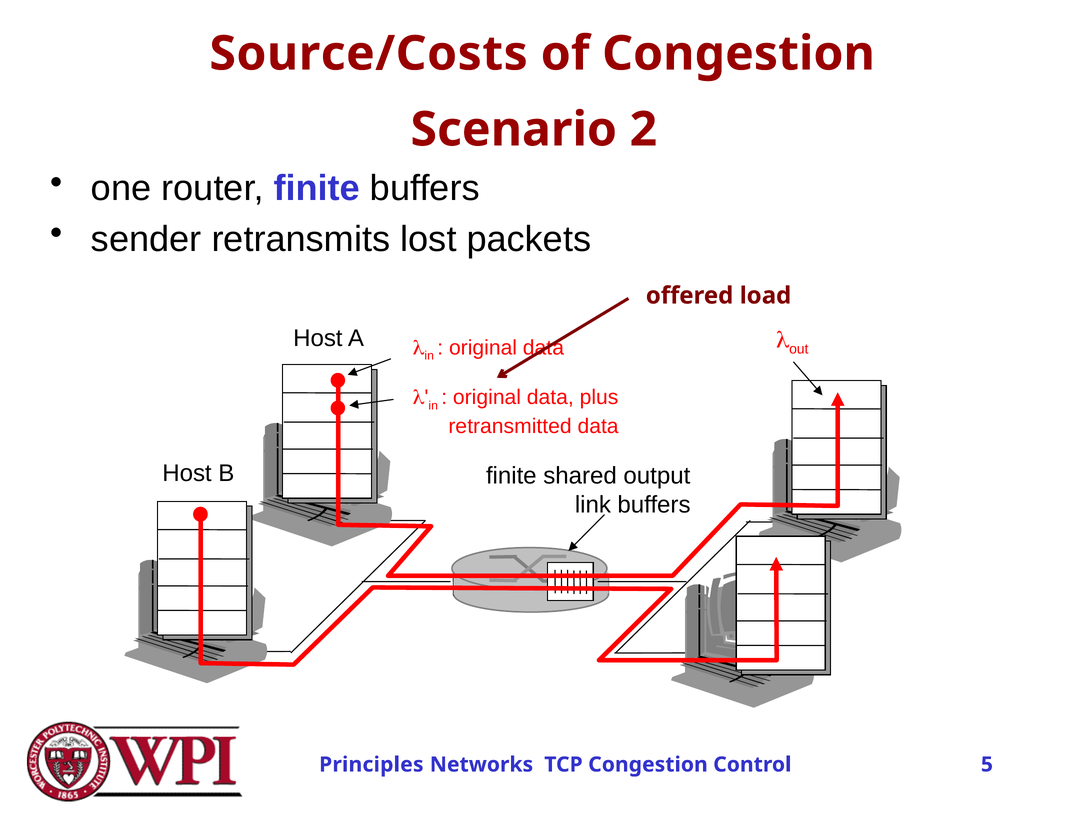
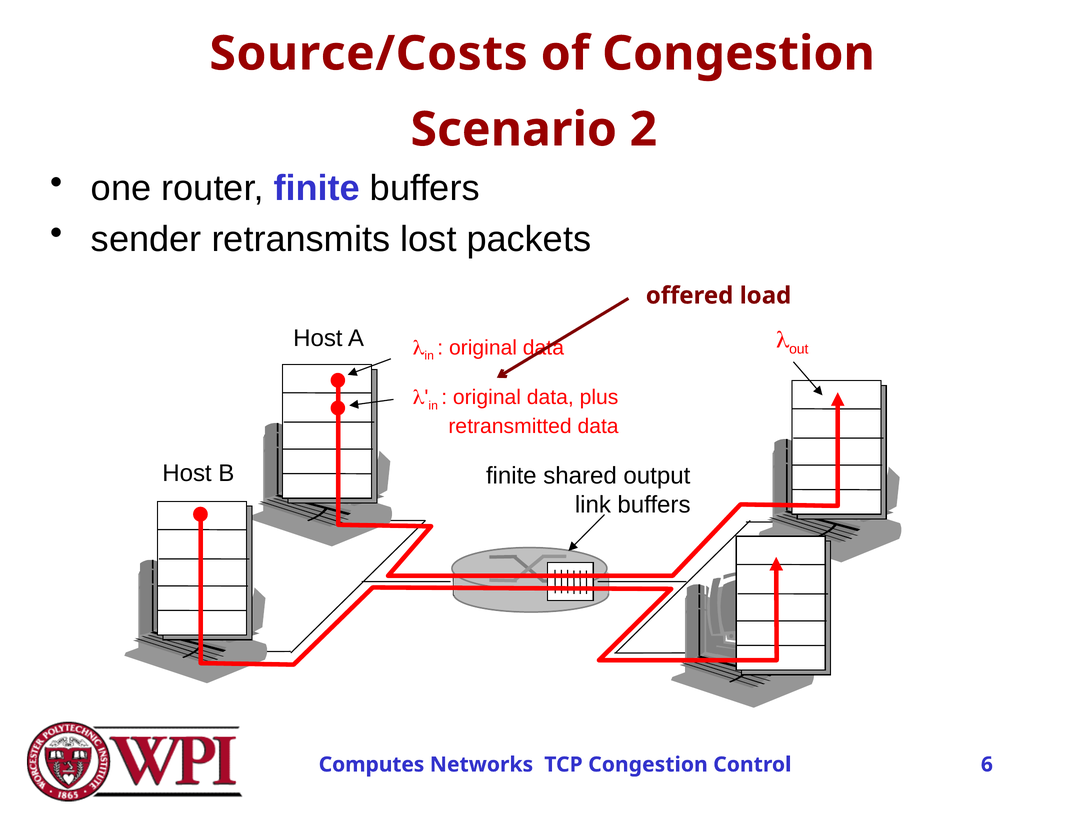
Principles: Principles -> Computes (372, 765)
5: 5 -> 6 (987, 765)
